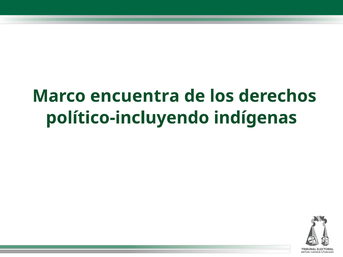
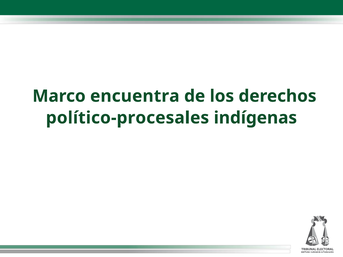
político-incluyendo: político-incluyendo -> político-procesales (127, 118)
